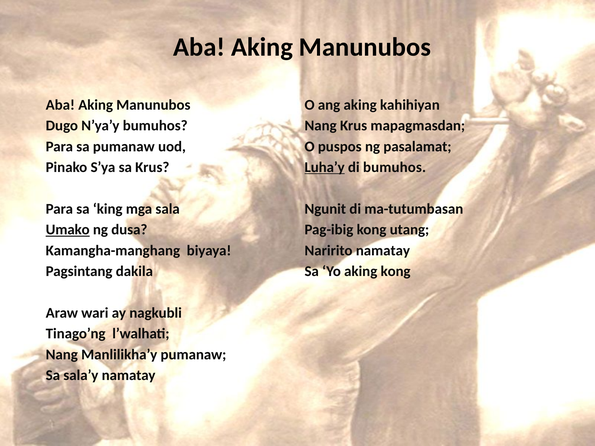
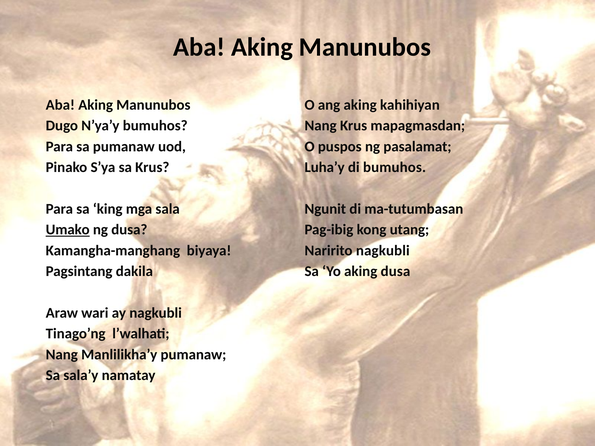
Luha’y underline: present -> none (325, 167)
Naririto namatay: namatay -> nagkubli (383, 251)
aking kong: kong -> dusa (395, 271)
